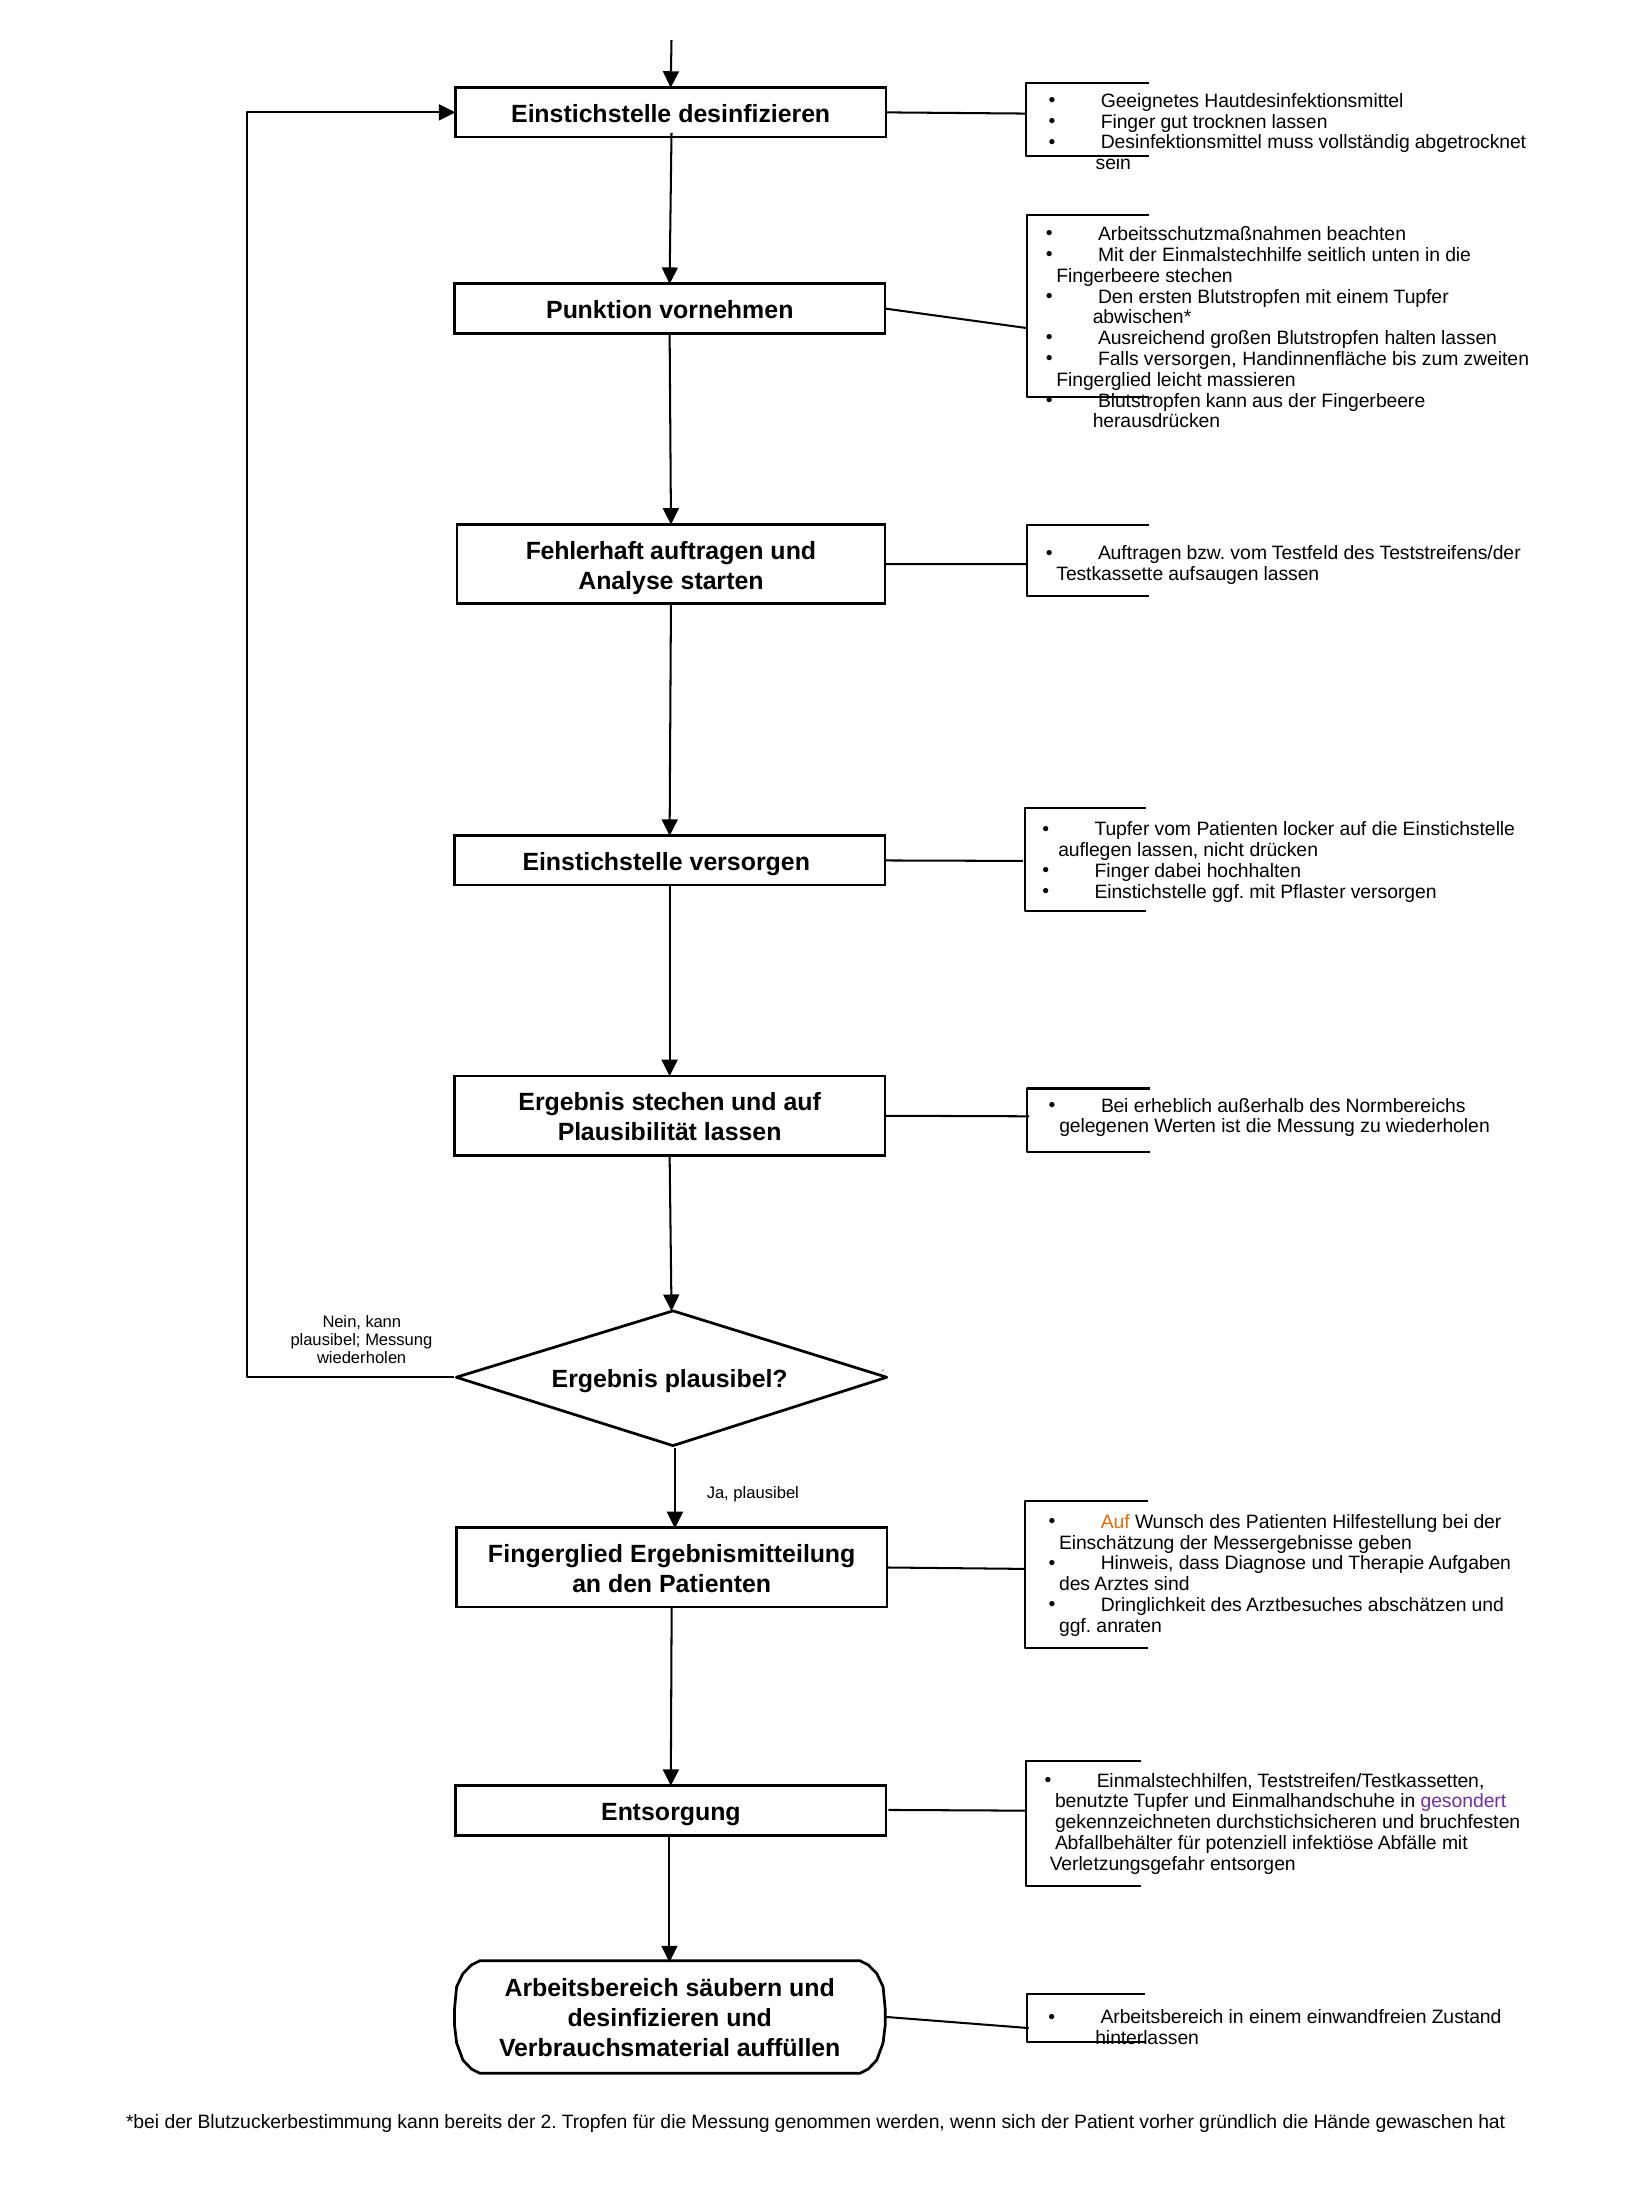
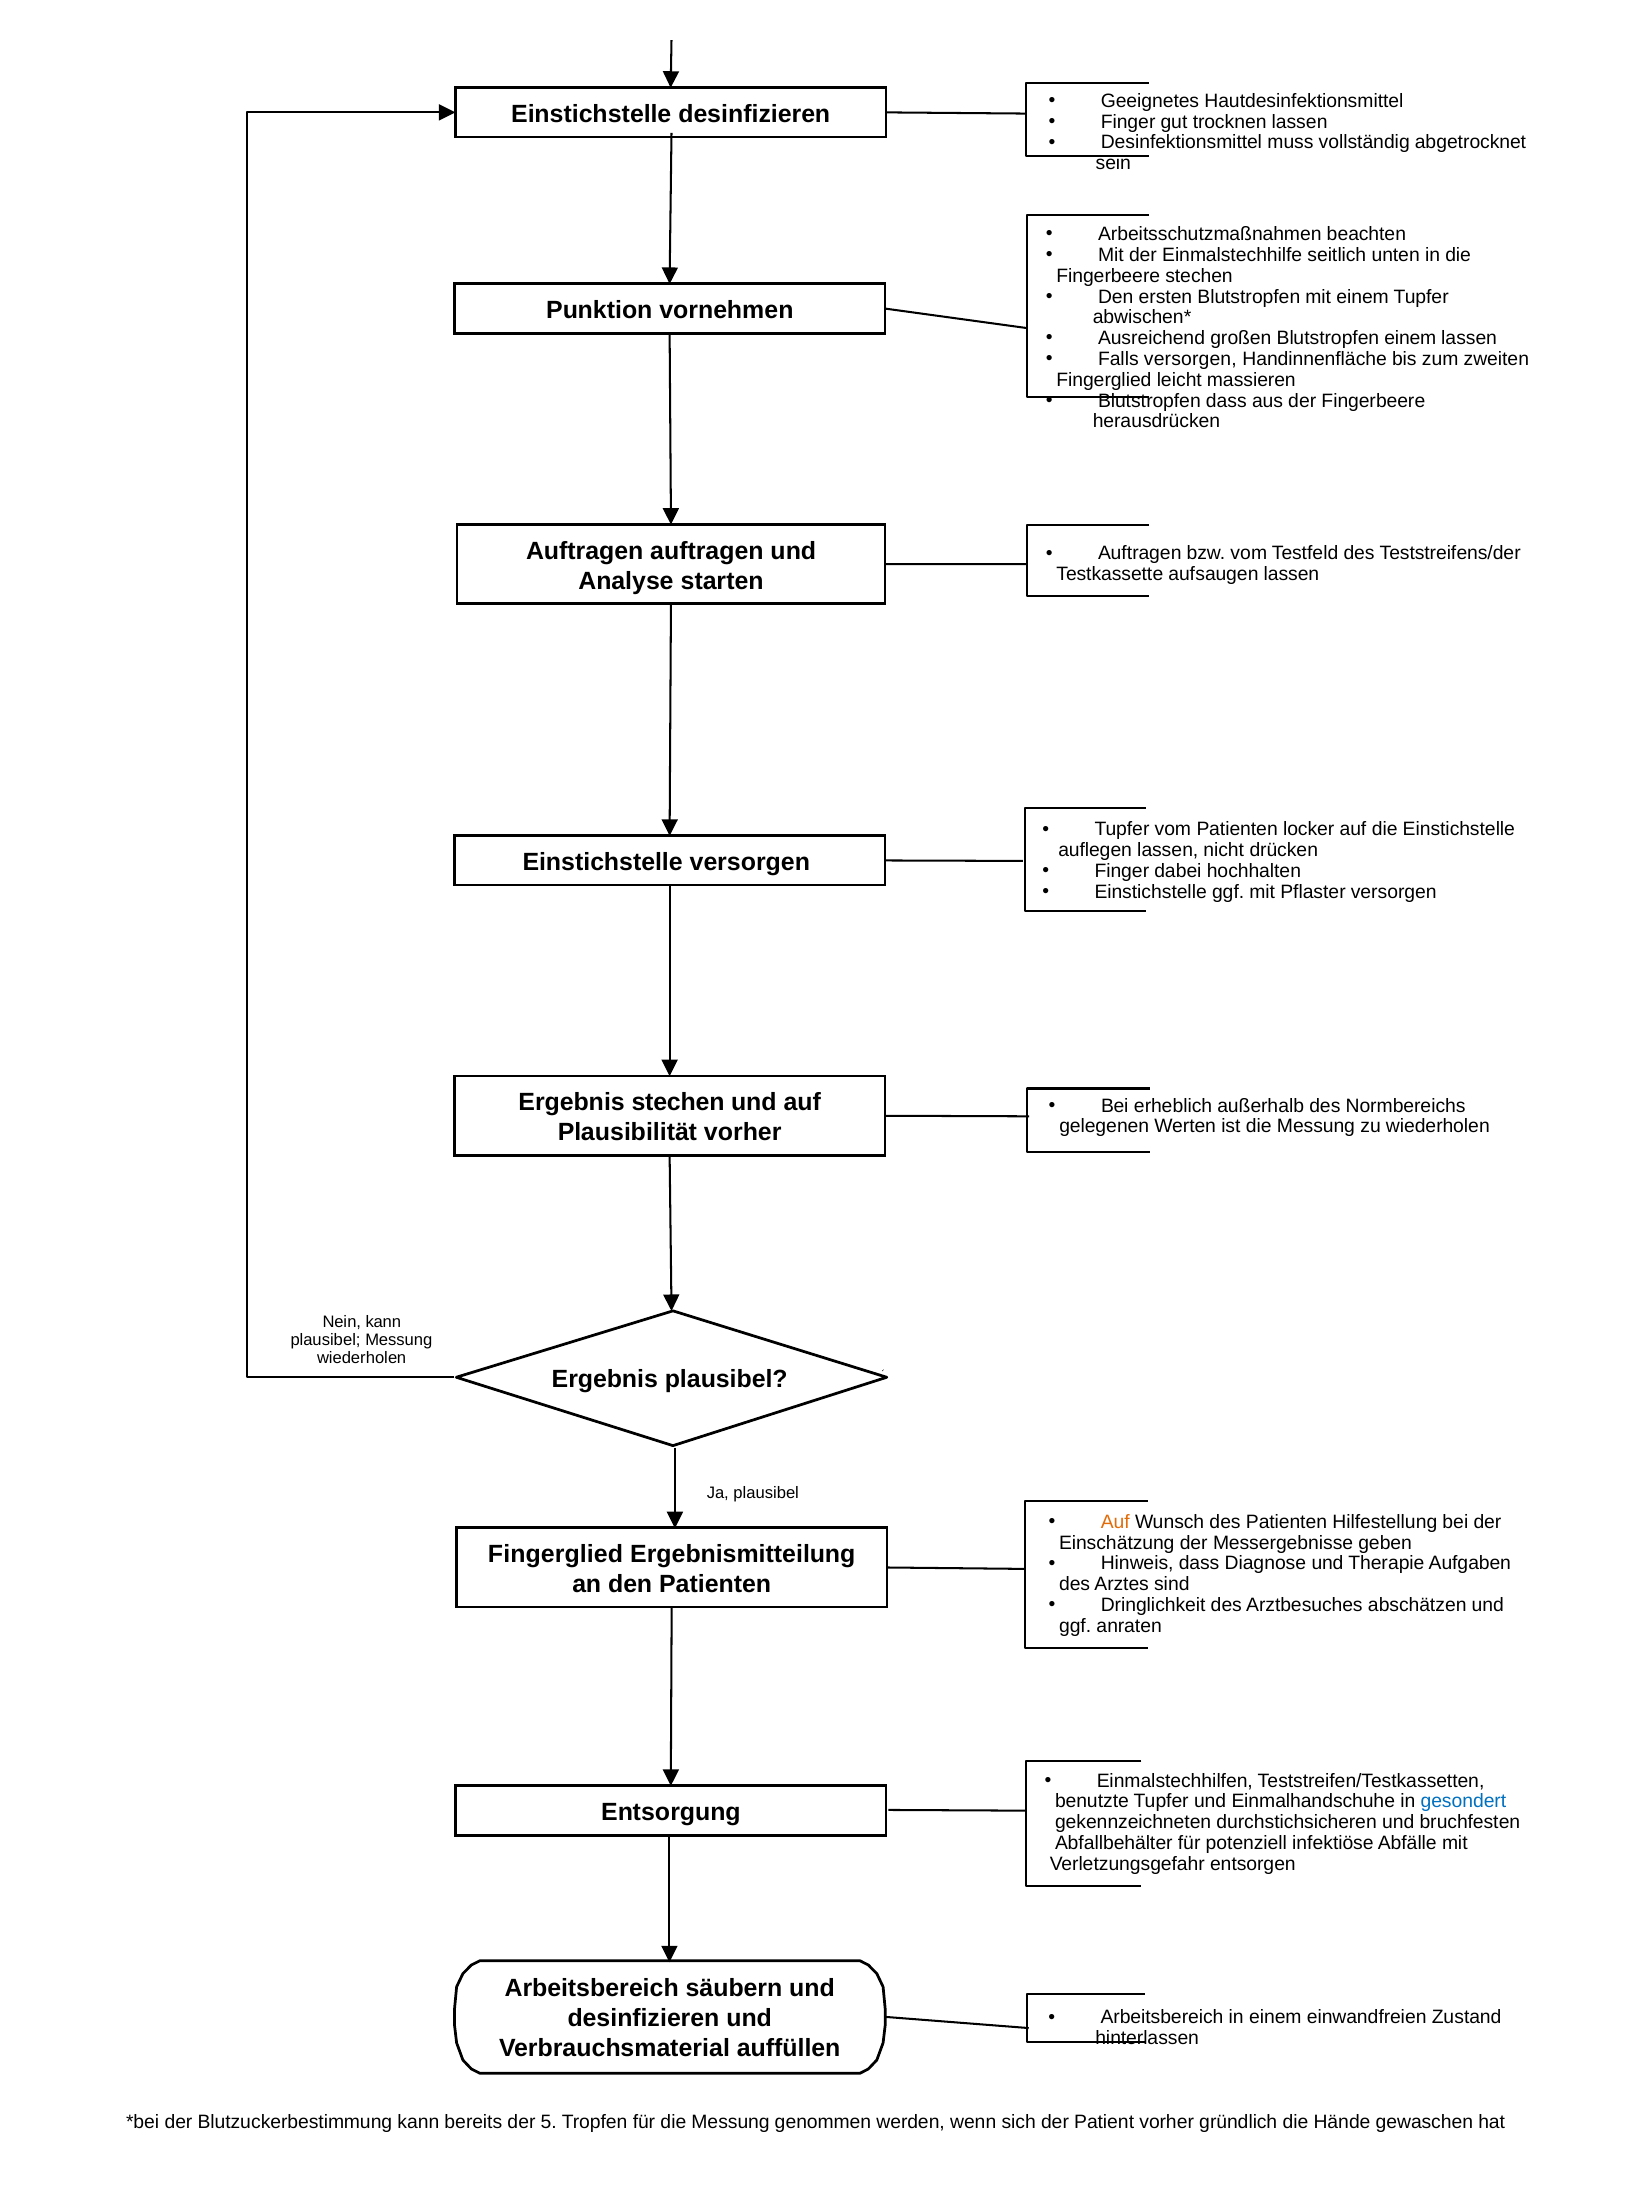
Blutstropfen halten: halten -> einem (1410, 338)
Blutstropfen kann: kann -> dass (1226, 401)
Fehlerhaft: Fehlerhaft -> Auftragen (585, 551)
Plausibilität lassen: lassen -> vorher (743, 1133)
gesondert colour: purple -> blue (1463, 1802)
2: 2 -> 5 (549, 2122)
